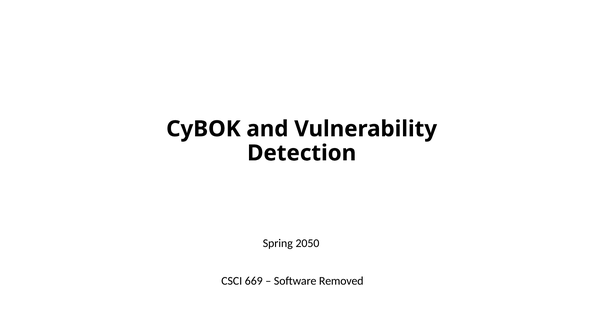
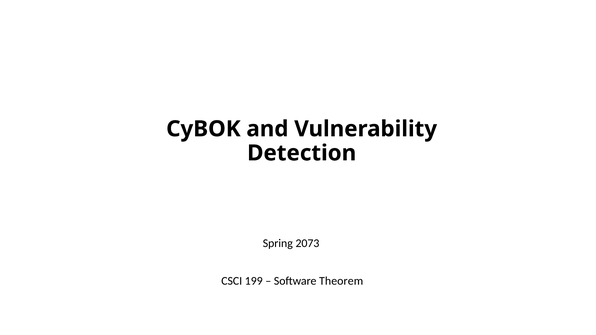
2050: 2050 -> 2073 (307, 243)
669: 669 -> 199 (254, 281)
Removed: Removed -> Theorem (341, 281)
